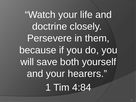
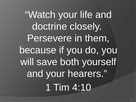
4:84: 4:84 -> 4:10 (82, 87)
